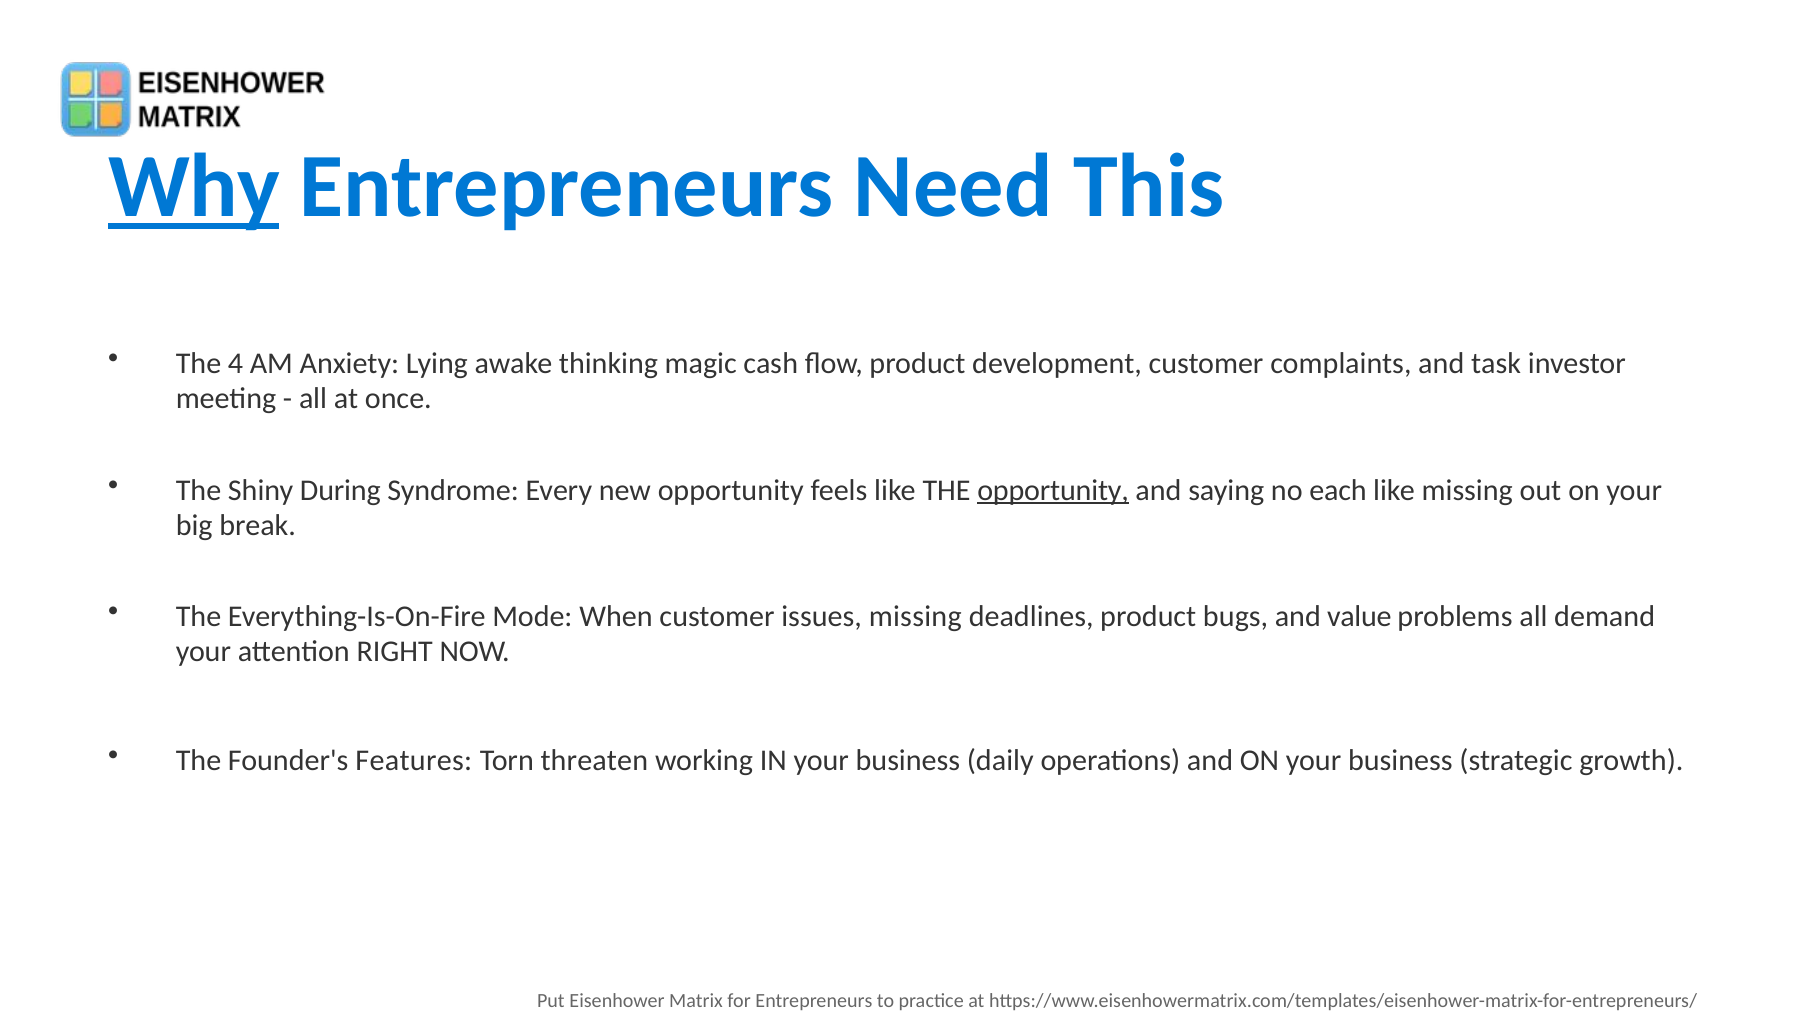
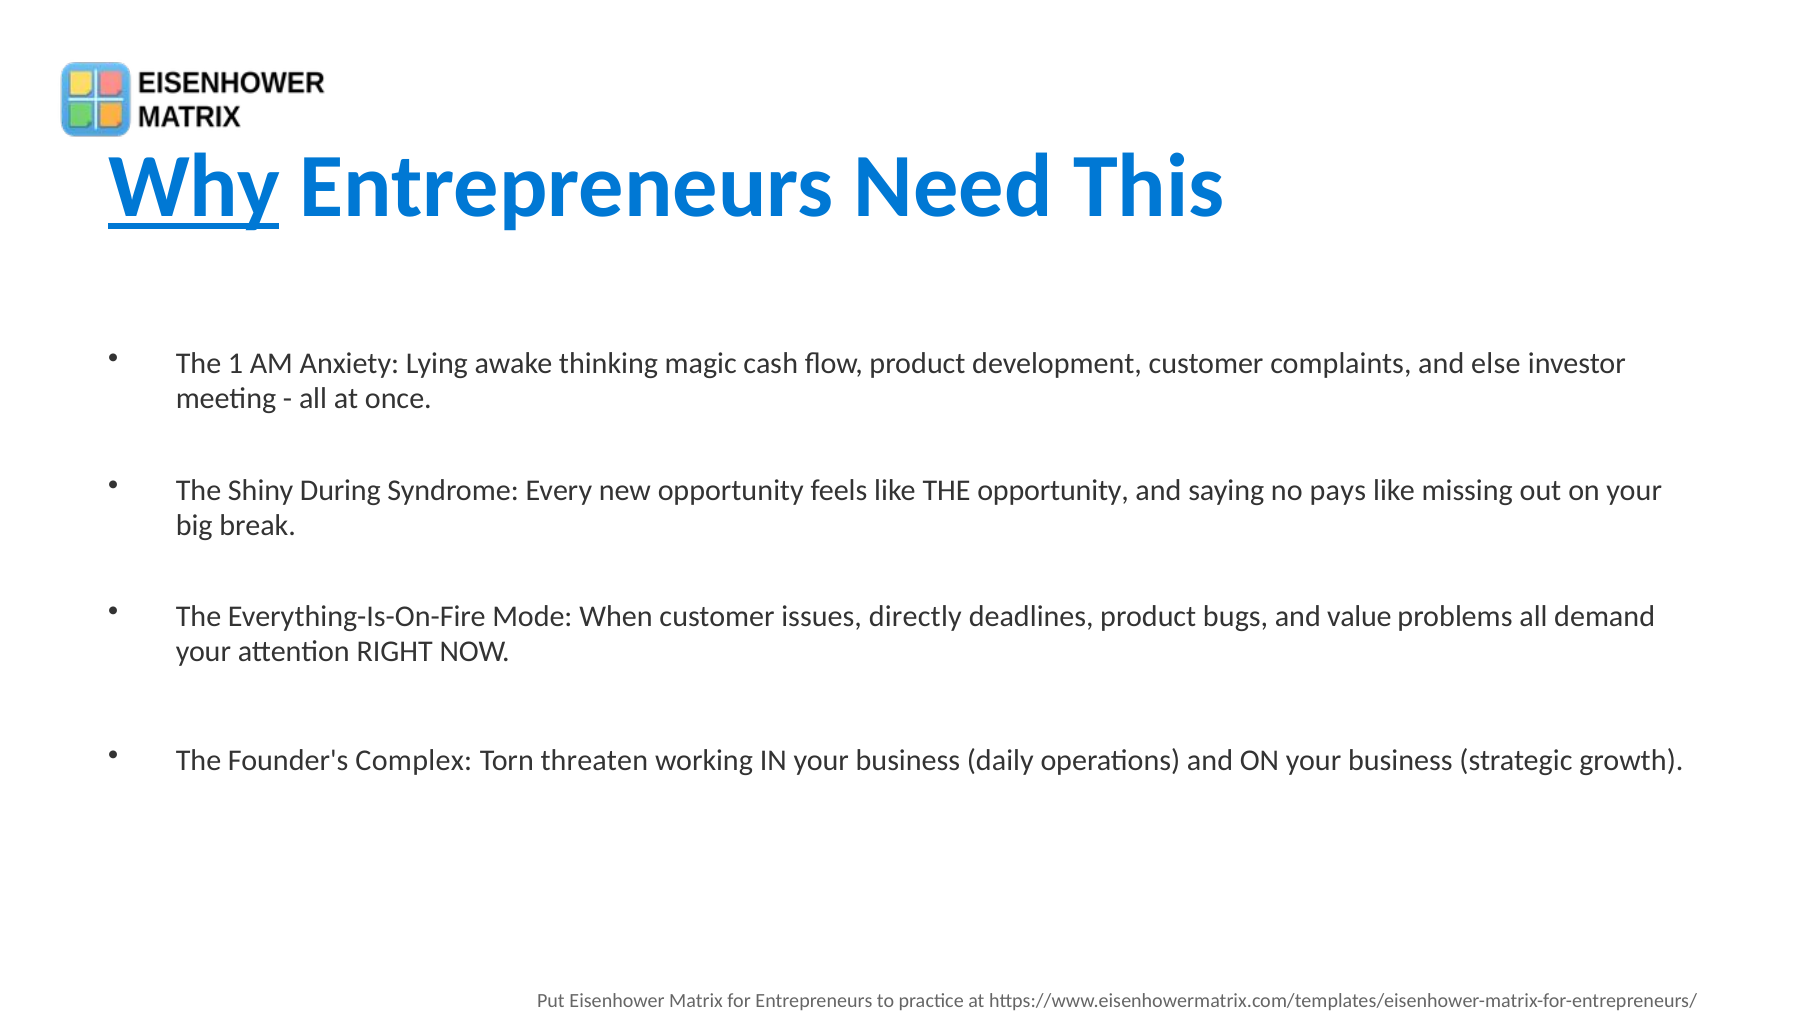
4: 4 -> 1 (235, 363)
task: task -> else (1496, 363)
opportunity underline: present -> none (1053, 490)
each: each -> pays (1338, 490)
issues missing: missing -> directly (915, 616)
Features: Features -> Complex (414, 760)
